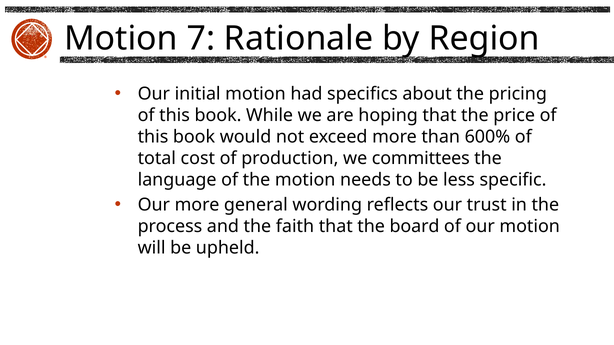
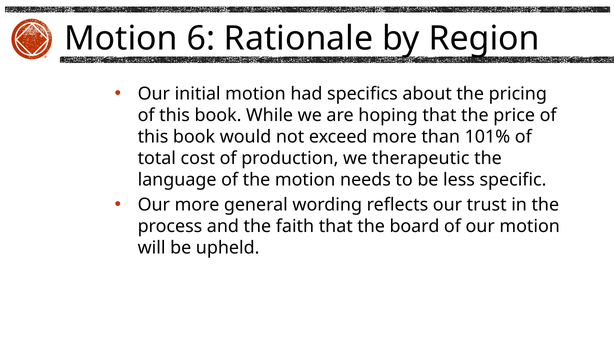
7: 7 -> 6 (201, 38)
600%: 600% -> 101% (487, 137)
committees: committees -> therapeutic (421, 158)
